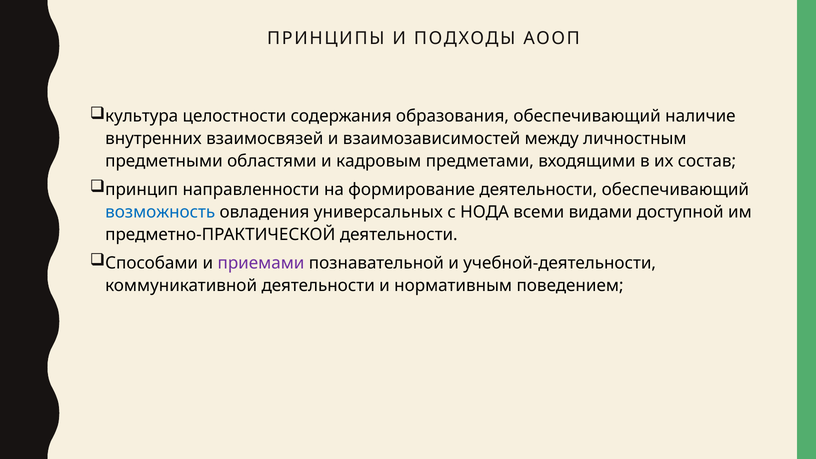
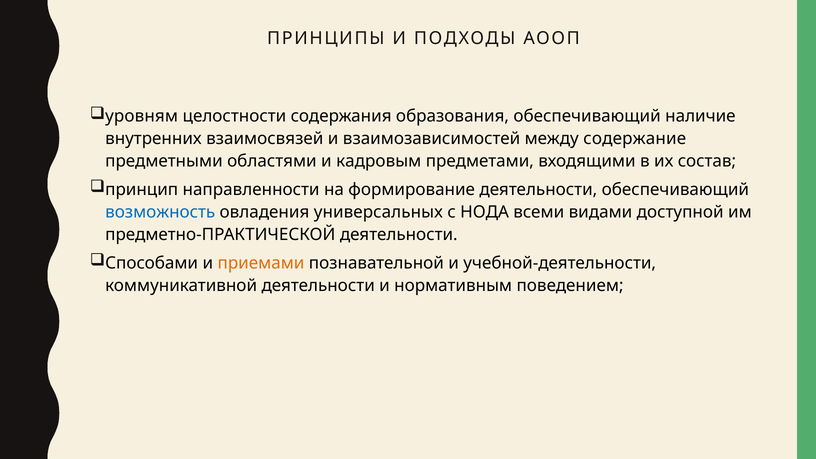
культура: культура -> уровням (142, 116)
личностным: личностным -> содержание (635, 139)
приемами colour: purple -> orange (261, 263)
